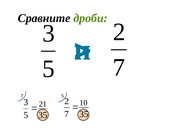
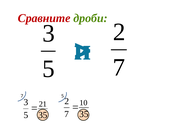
Сравните colour: black -> red (44, 18)
